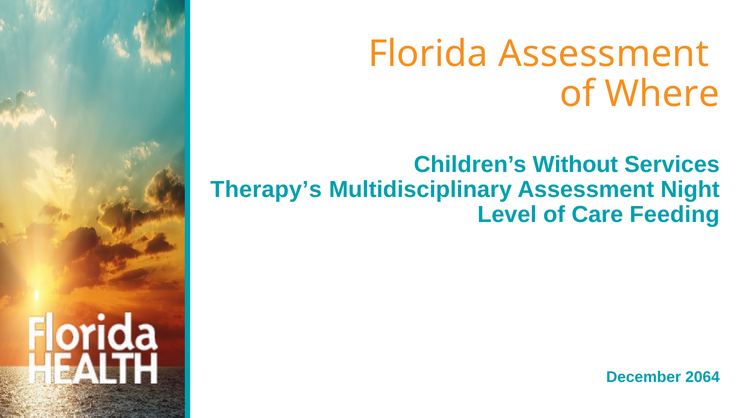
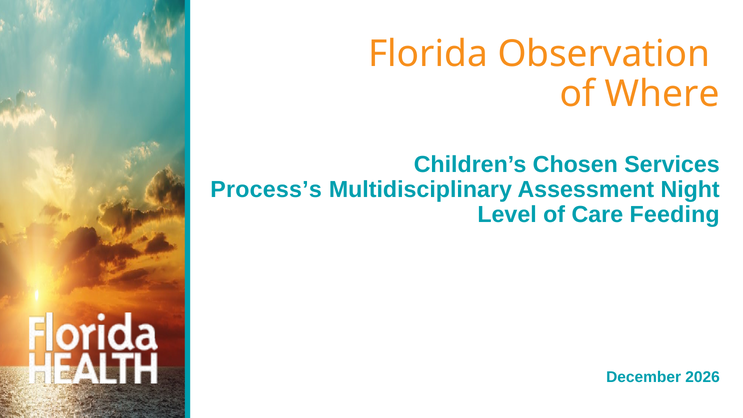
Florida Assessment: Assessment -> Observation (604, 54)
Without: Without -> Chosen (575, 164)
Therapy’s: Therapy’s -> Process’s (266, 190)
2064: 2064 -> 2026 (703, 377)
